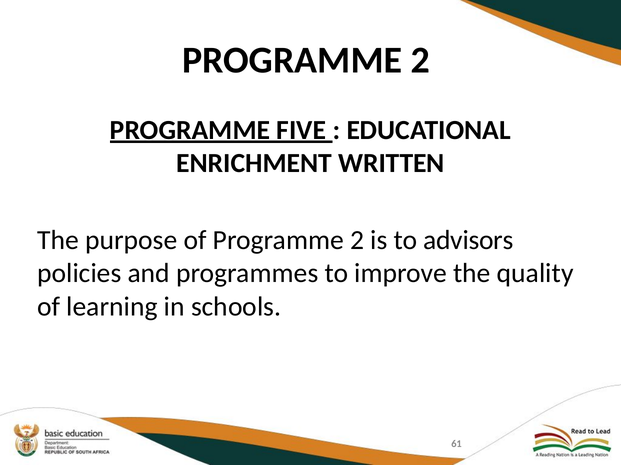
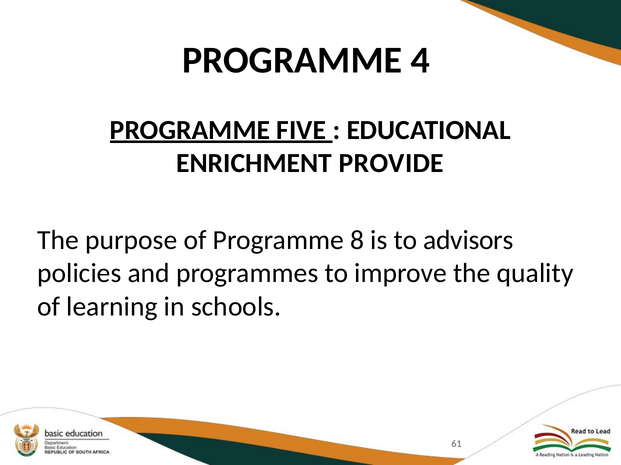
2: 2 -> 4 (420, 60)
WRITTEN: WRITTEN -> PROVIDE (391, 163)
of Programme 2: 2 -> 8 (357, 241)
